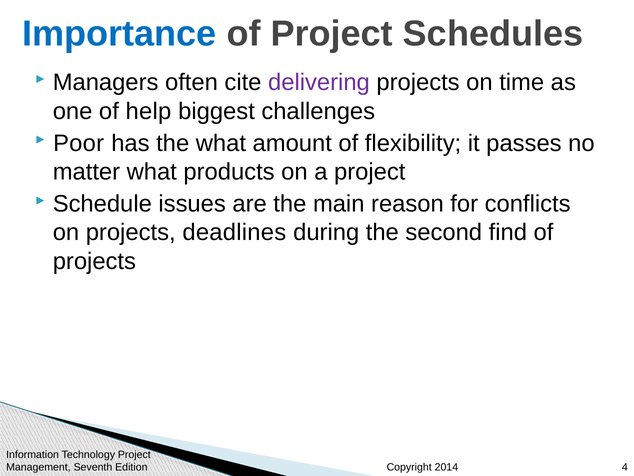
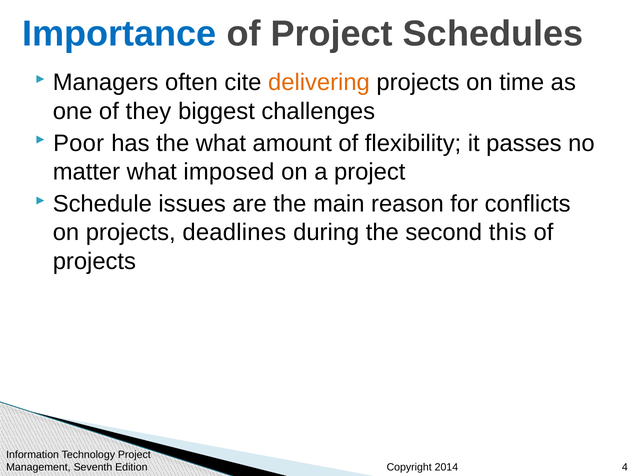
delivering colour: purple -> orange (319, 83)
help: help -> they (148, 111)
products: products -> imposed (229, 172)
find: find -> this (508, 232)
